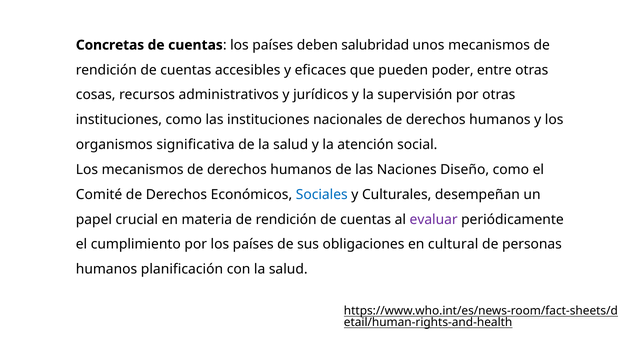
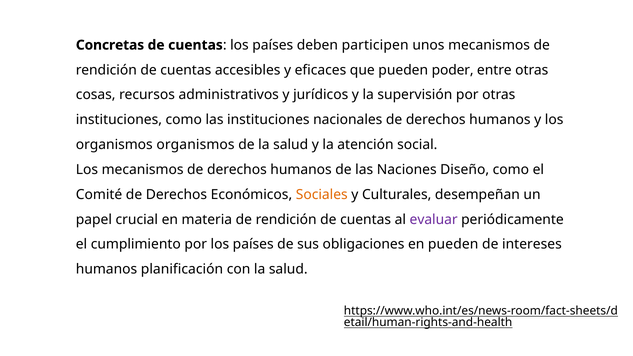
salubridad: salubridad -> participen (375, 45)
organismos significativa: significativa -> organismos (195, 145)
Sociales colour: blue -> orange (322, 195)
en cultural: cultural -> pueden (453, 244)
personas: personas -> intereses (532, 244)
